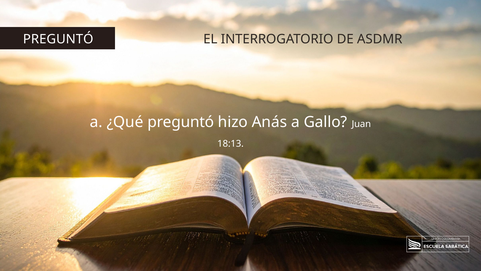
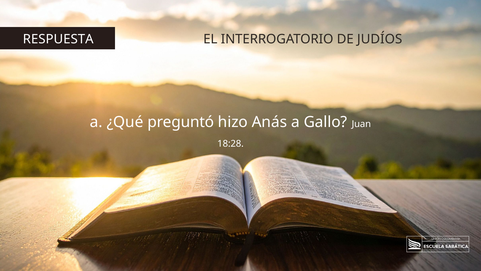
ASDMR: ASDMR -> JUDÍOS (380, 39)
PREGUNTÓ: PREGUNTÓ -> RESPUESTA (58, 39)
18:13: 18:13 -> 18:28 (231, 143)
